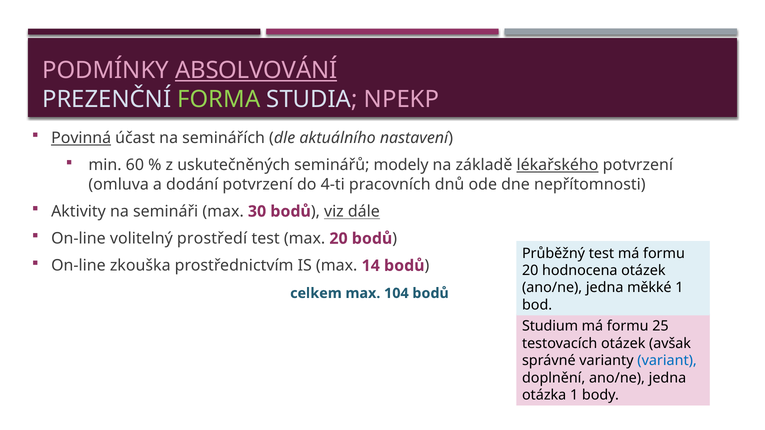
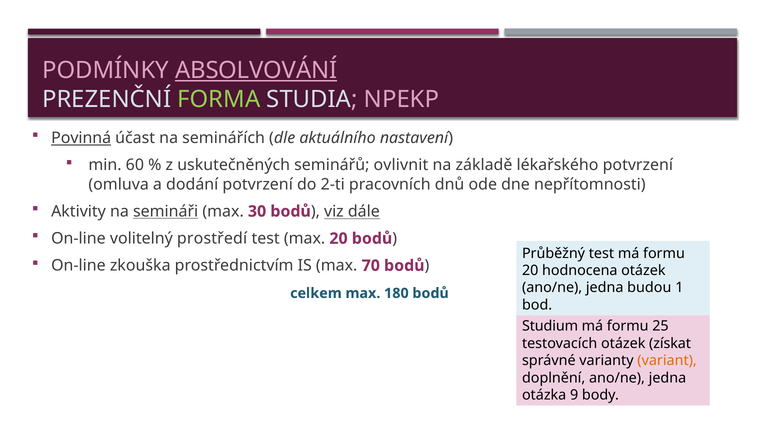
modely: modely -> ovlivnit (401, 165)
lékařského underline: present -> none (558, 165)
4-ti: 4-ti -> 2-ti (333, 184)
semináři underline: none -> present (166, 212)
14: 14 -> 70 (371, 266)
měkké: měkké -> budou (649, 288)
104: 104 -> 180 (396, 293)
avšak: avšak -> získat (670, 344)
variant colour: blue -> orange (667, 361)
otázka 1: 1 -> 9 (574, 395)
